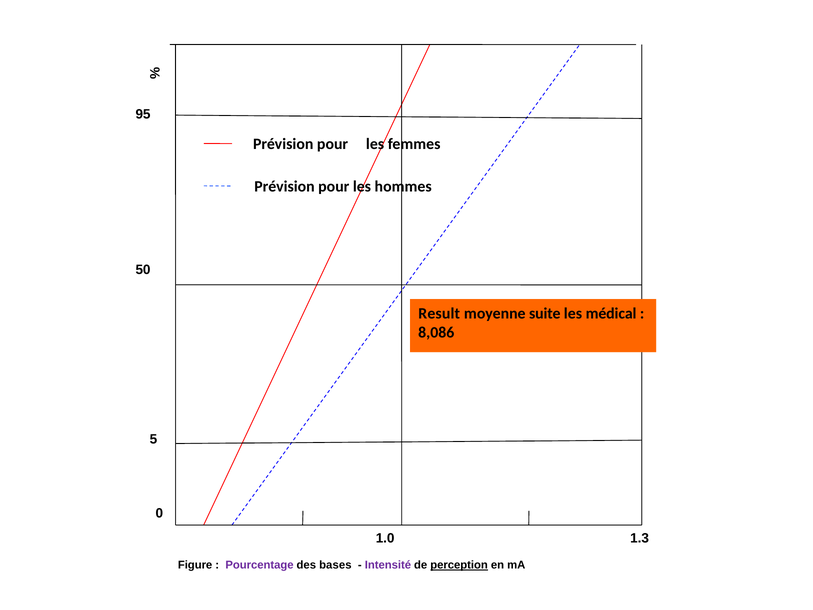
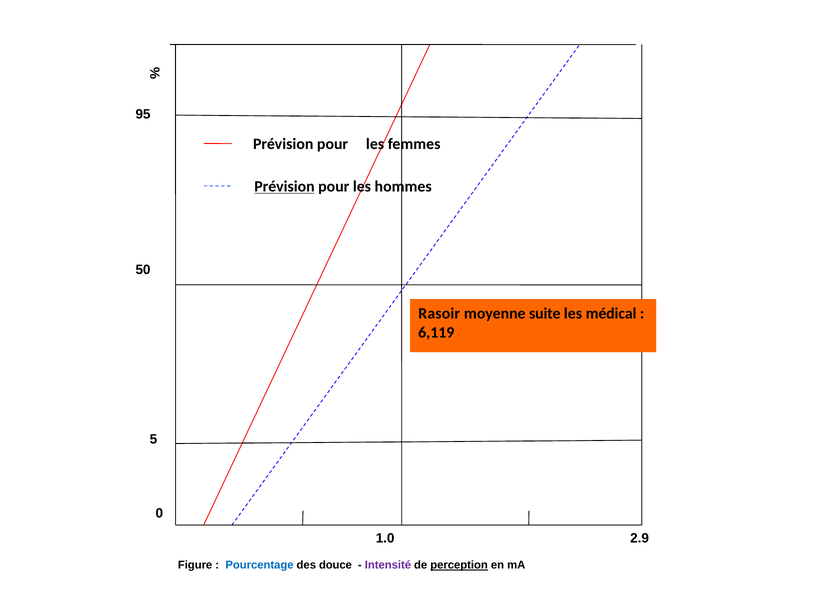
Prévision underline: none -> present (284, 186)
Result: Result -> Rasoir (439, 314)
8,086: 8,086 -> 6,119 (436, 333)
1.3: 1.3 -> 2.9 (640, 538)
Pourcentage colour: purple -> blue (259, 565)
bases: bases -> douce (335, 565)
